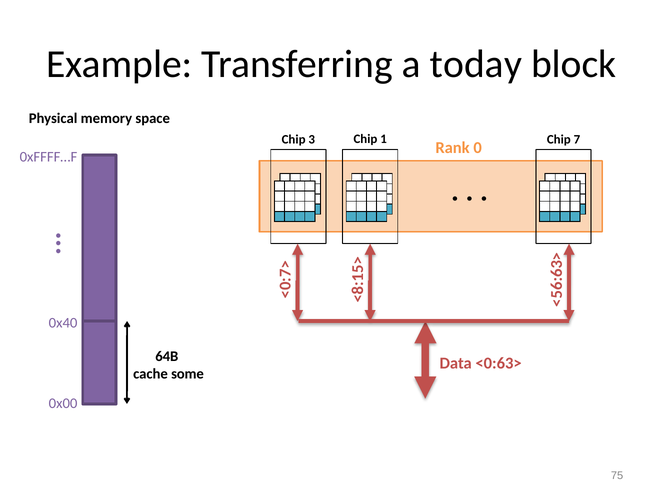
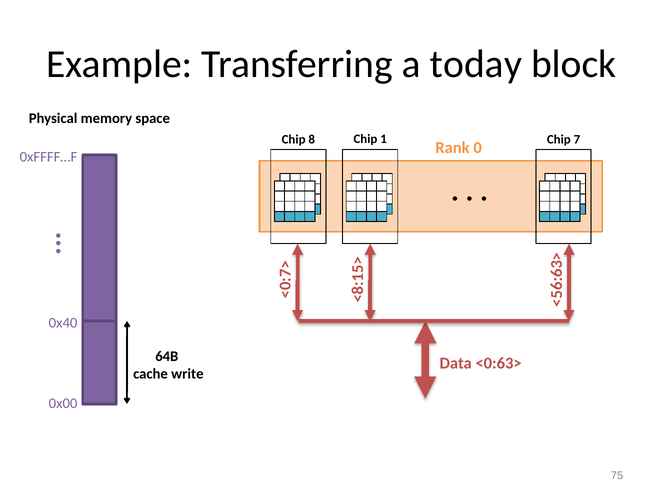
Chip 3: 3 -> 8 (312, 139)
some: some -> write (187, 373)
